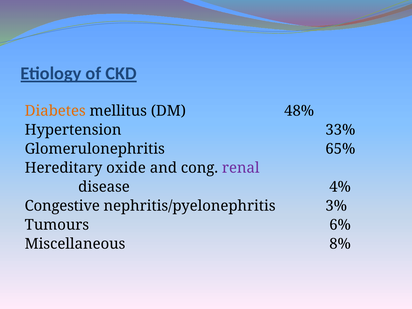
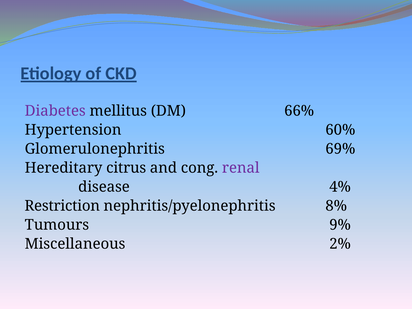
Diabetes colour: orange -> purple (55, 111)
48%: 48% -> 66% (299, 111)
33%: 33% -> 60% (340, 130)
65%: 65% -> 69% (340, 149)
oxide: oxide -> citrus (126, 168)
Congestive: Congestive -> Restriction (62, 206)
3%: 3% -> 8% (336, 206)
6%: 6% -> 9% (340, 225)
8%: 8% -> 2% (340, 244)
